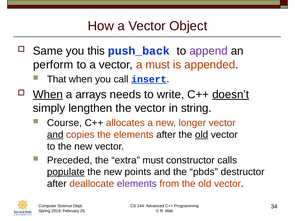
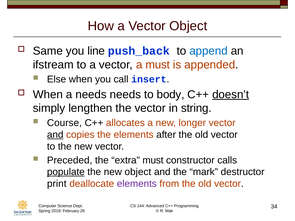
this: this -> line (96, 51)
append colour: purple -> blue (209, 51)
perform: perform -> ifstream (53, 65)
That: That -> Else (57, 79)
insert underline: present -> none (149, 79)
When underline: present -> none (48, 95)
a arrays: arrays -> needs (91, 95)
write: write -> body (171, 95)
old underline: present -> none (202, 135)
new points: points -> object (138, 172)
pbds: pbds -> mark (204, 172)
after: after -> print (57, 184)
